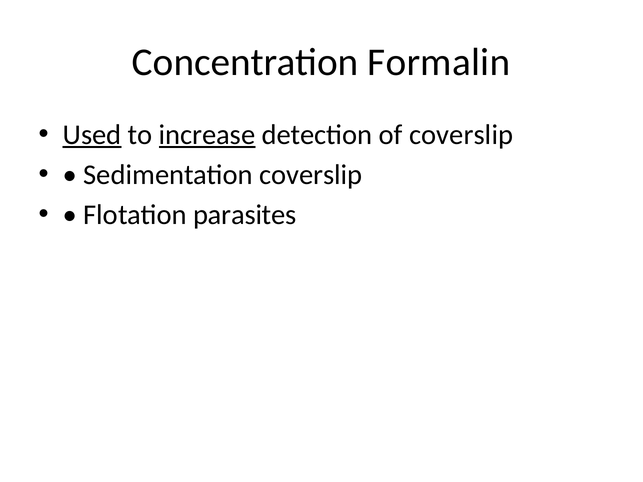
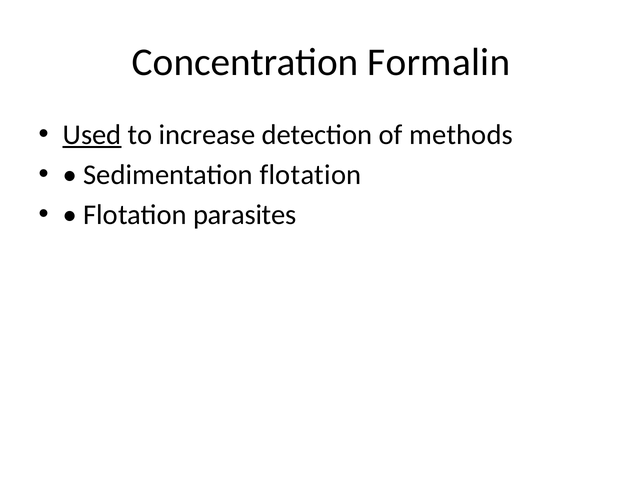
increase underline: present -> none (207, 135)
of coverslip: coverslip -> methods (461, 135)
Sedimentation coverslip: coverslip -> flotation (311, 175)
